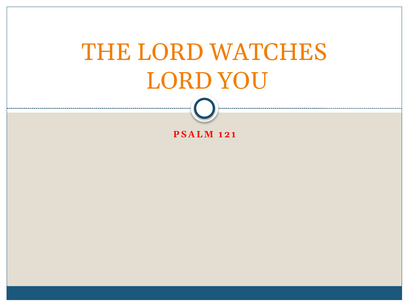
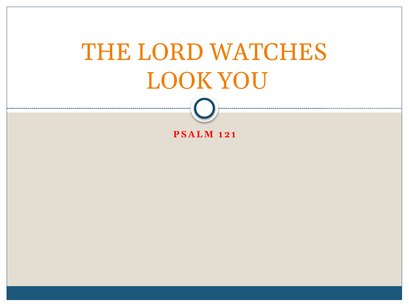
LORD: LORD -> LOOK (179, 81)
